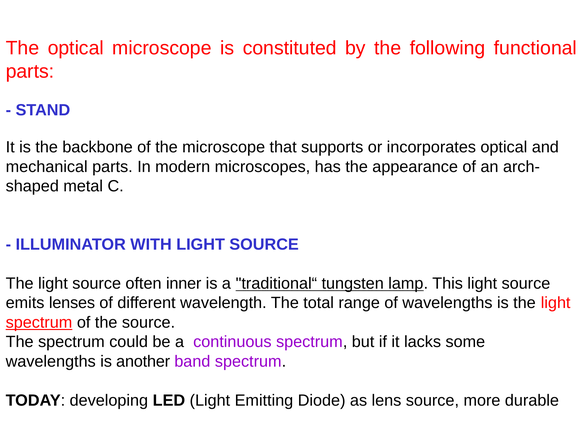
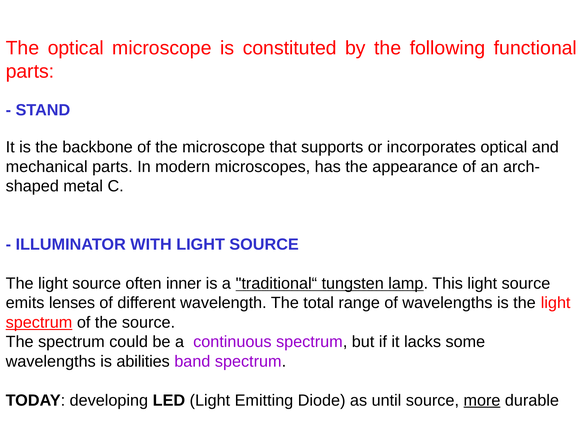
another: another -> abilities (143, 361)
lens: lens -> until (386, 400)
more underline: none -> present (482, 400)
